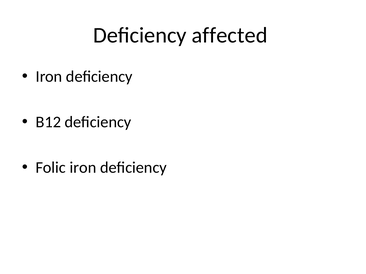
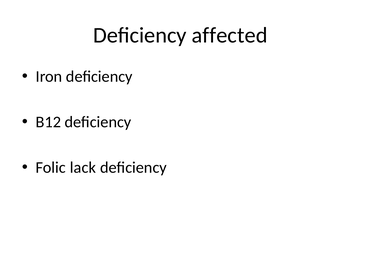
Folic iron: iron -> lack (83, 168)
